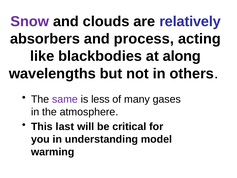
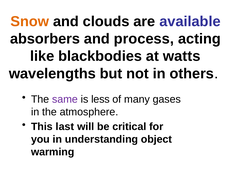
Snow colour: purple -> orange (30, 21)
relatively: relatively -> available (190, 21)
along: along -> watts (182, 56)
model: model -> object (156, 139)
